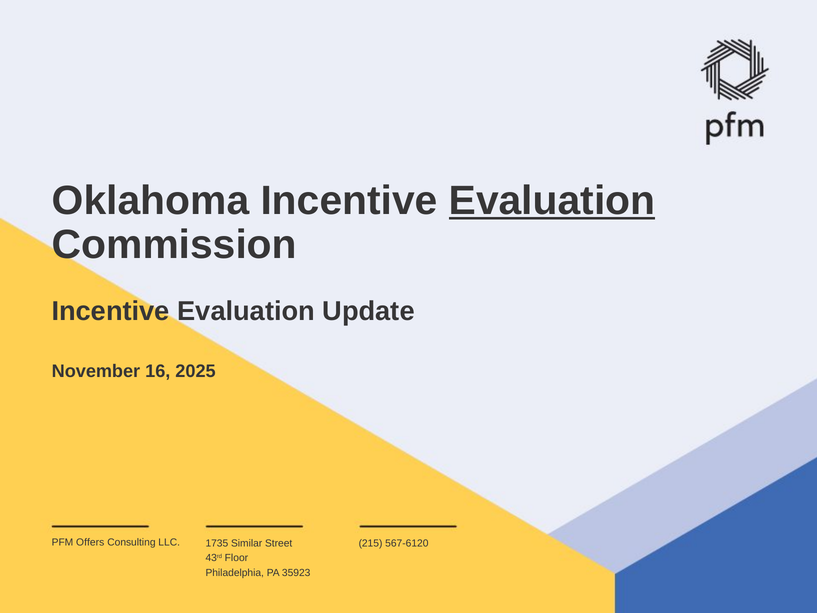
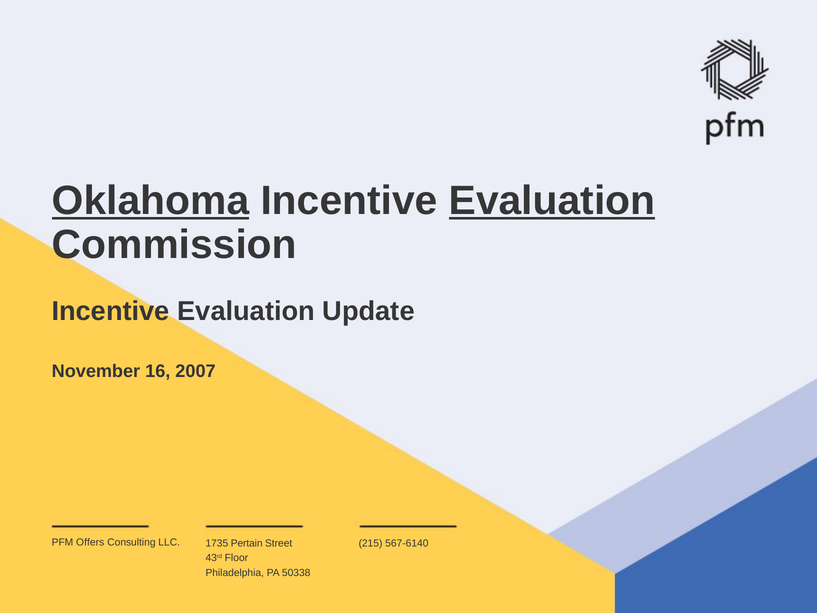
Oklahoma underline: none -> present (151, 201)
2025: 2025 -> 2007 (196, 371)
Similar: Similar -> Pertain (247, 543)
567-6120: 567-6120 -> 567-6140 (407, 543)
35923: 35923 -> 50338 (296, 572)
